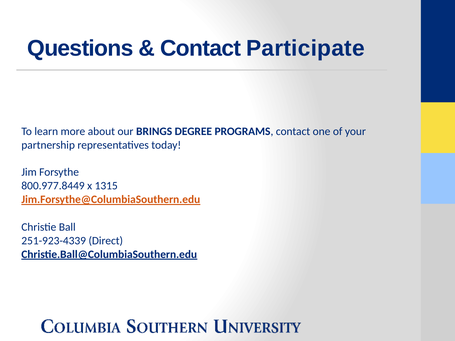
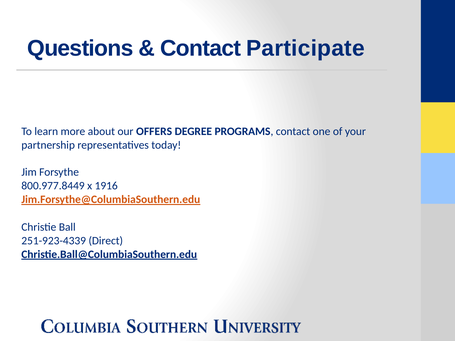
BRINGS: BRINGS -> OFFERS (154, 131)
1315: 1315 -> 1916 (106, 186)
